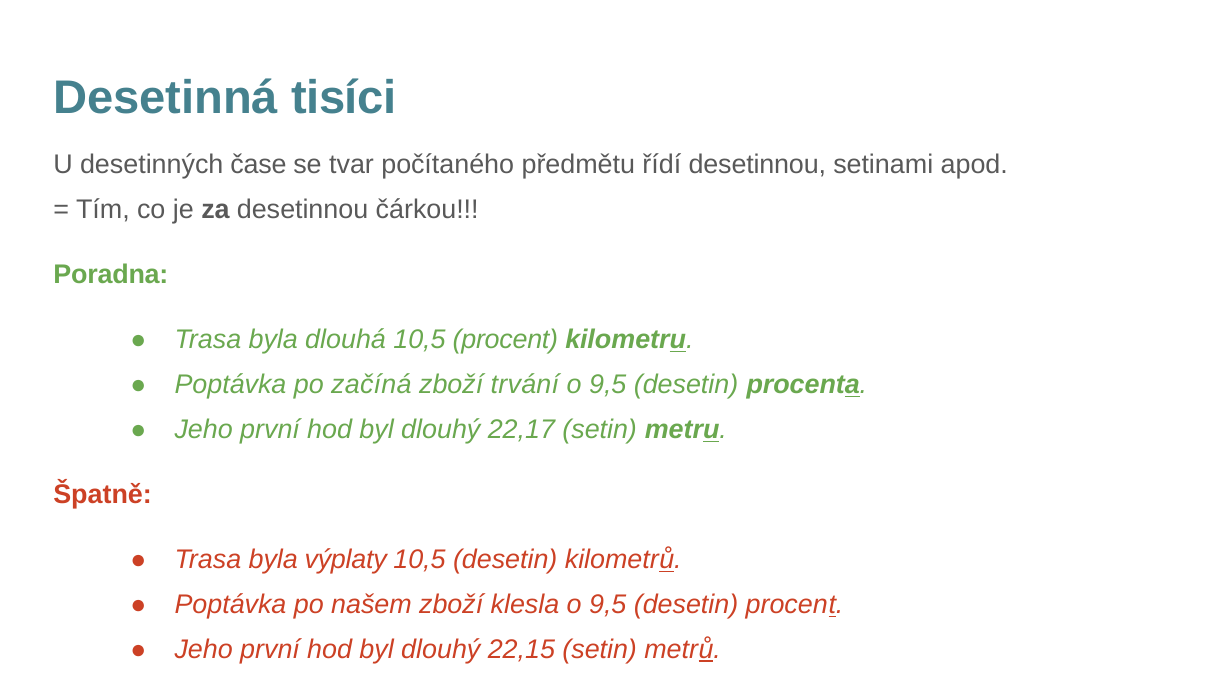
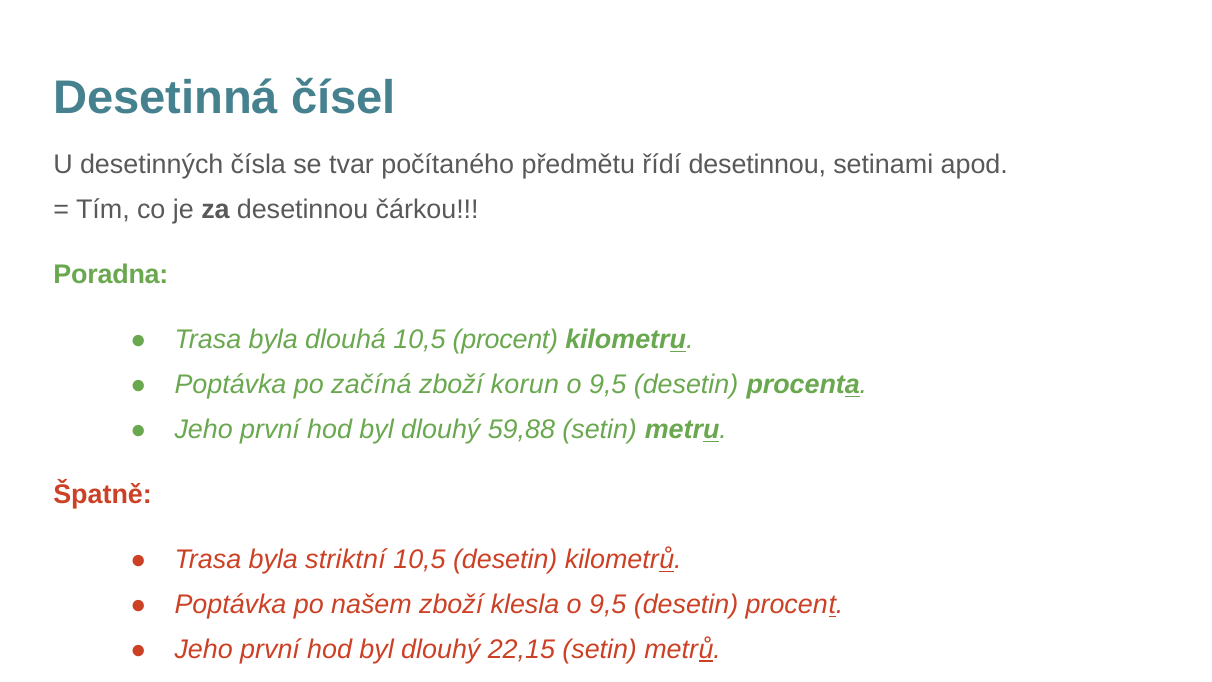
tisíci: tisíci -> čísel (343, 98)
čase: čase -> čísla (258, 165)
trvání: trvání -> korun (525, 384)
22,17: 22,17 -> 59,88 (521, 429)
výplaty: výplaty -> striktní (345, 559)
